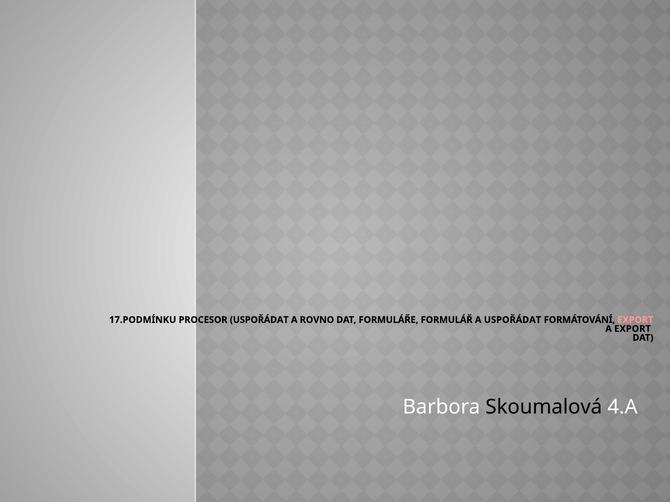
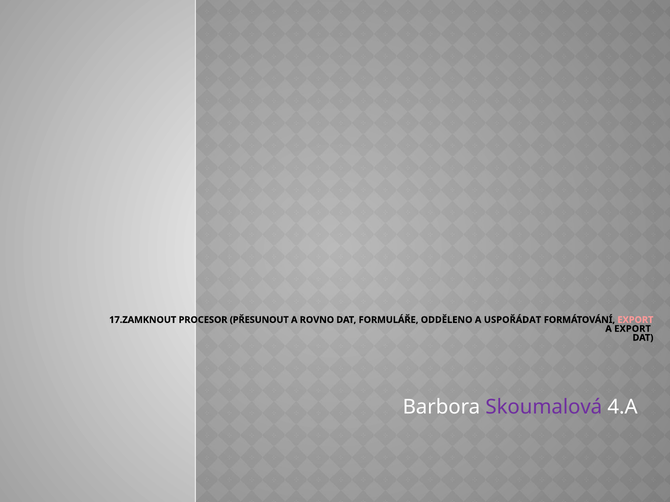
17.PODMÍNKU: 17.PODMÍNKU -> 17.ZAMKNOUT (143, 320)
PROCESOR USPOŘÁDAT: USPOŘÁDAT -> PŘESUNOUT (259, 320)
FORMULÁŘ: FORMULÁŘ -> ODDĚLENO (447, 320)
Skoumalová colour: black -> purple (544, 407)
